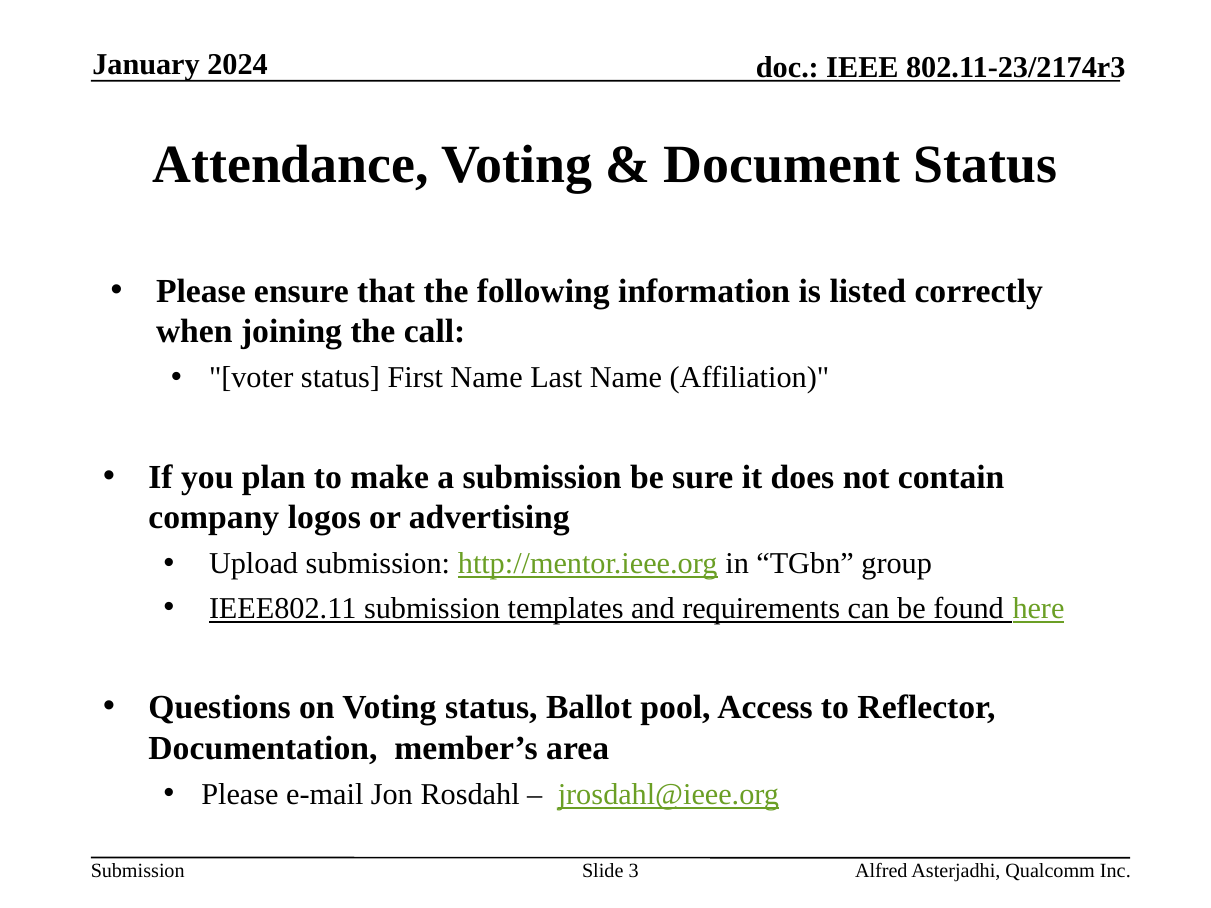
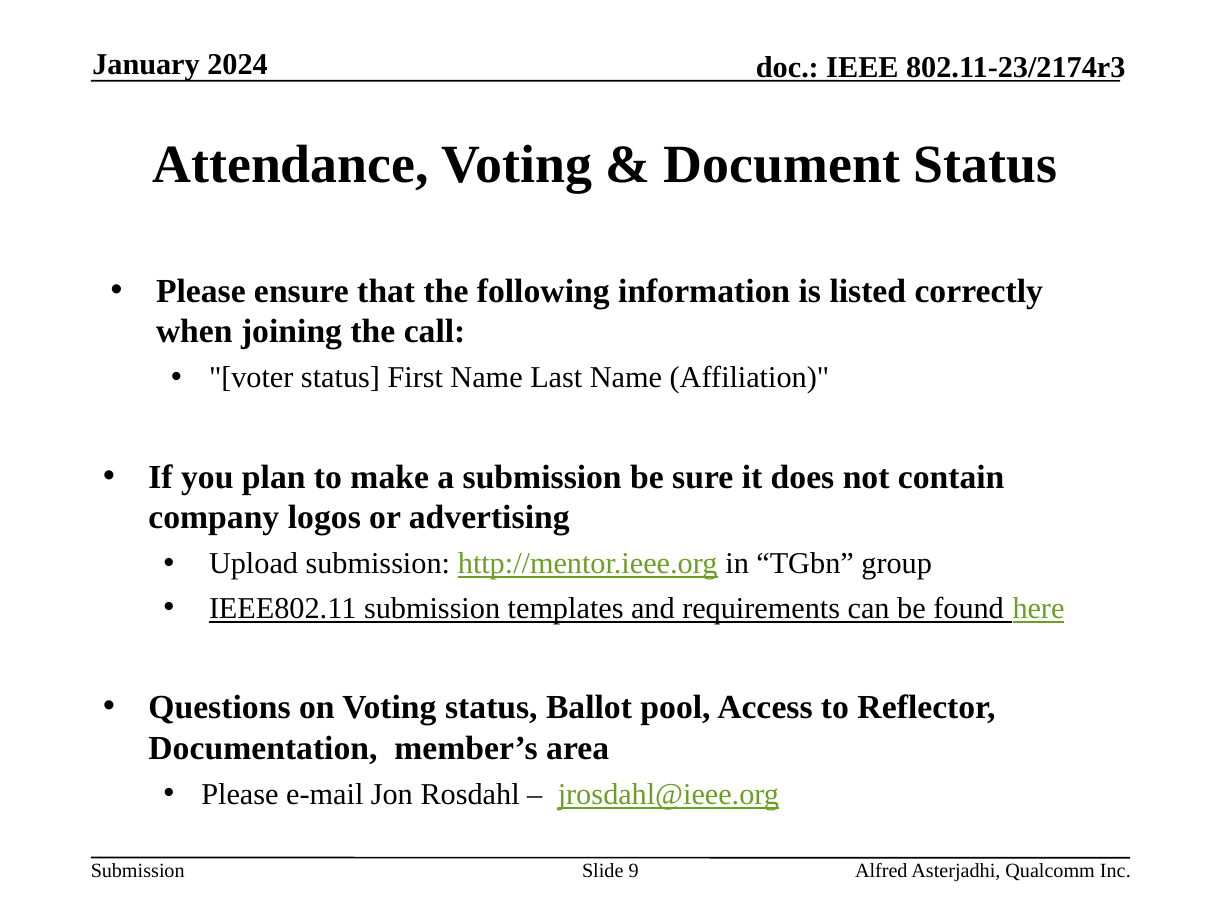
3: 3 -> 9 (634, 871)
